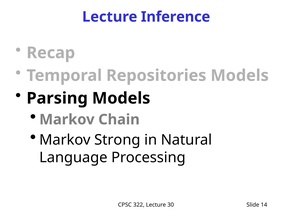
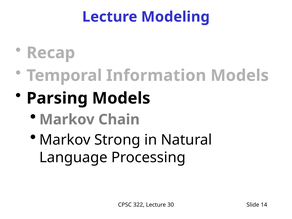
Inference: Inference -> Modeling (175, 17)
Repositories: Repositories -> Information (156, 76)
